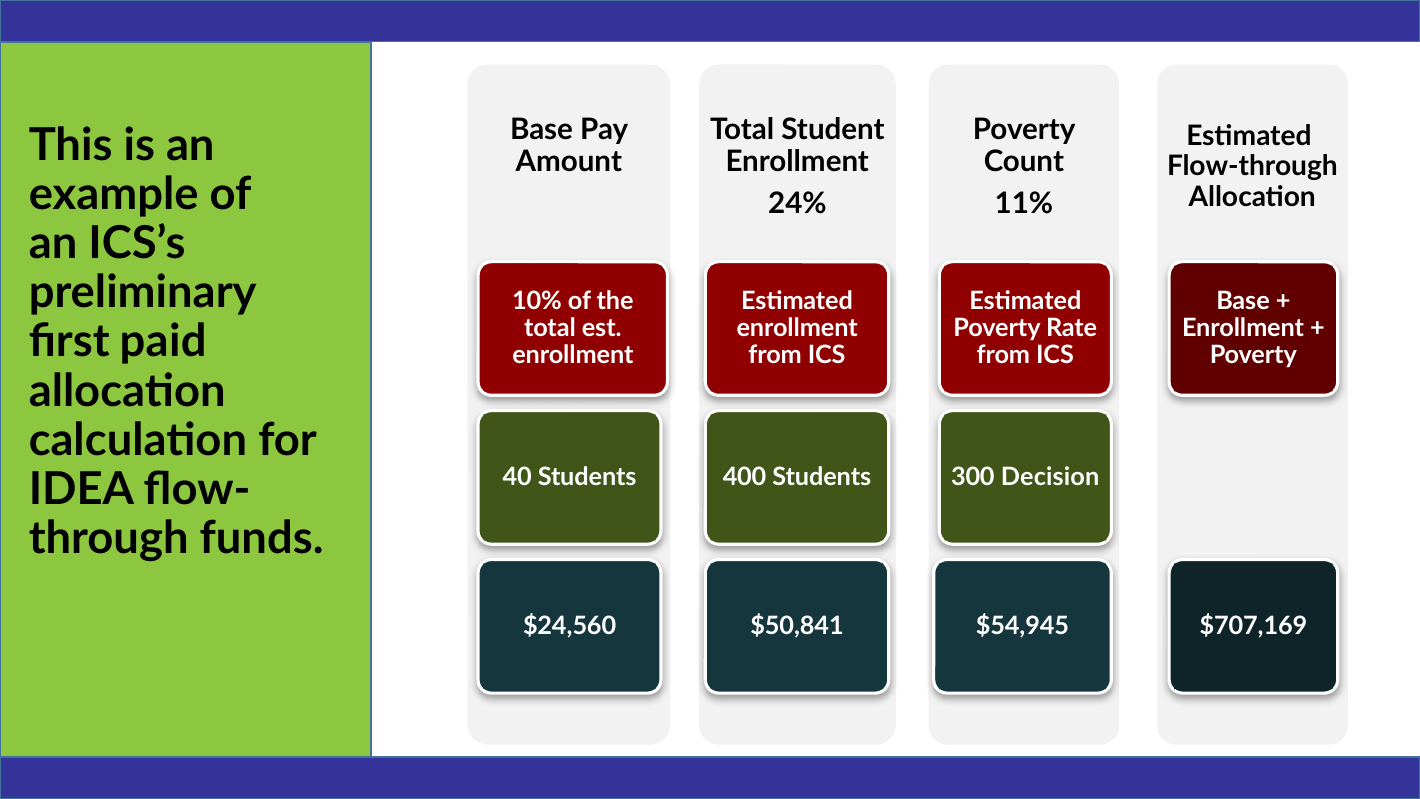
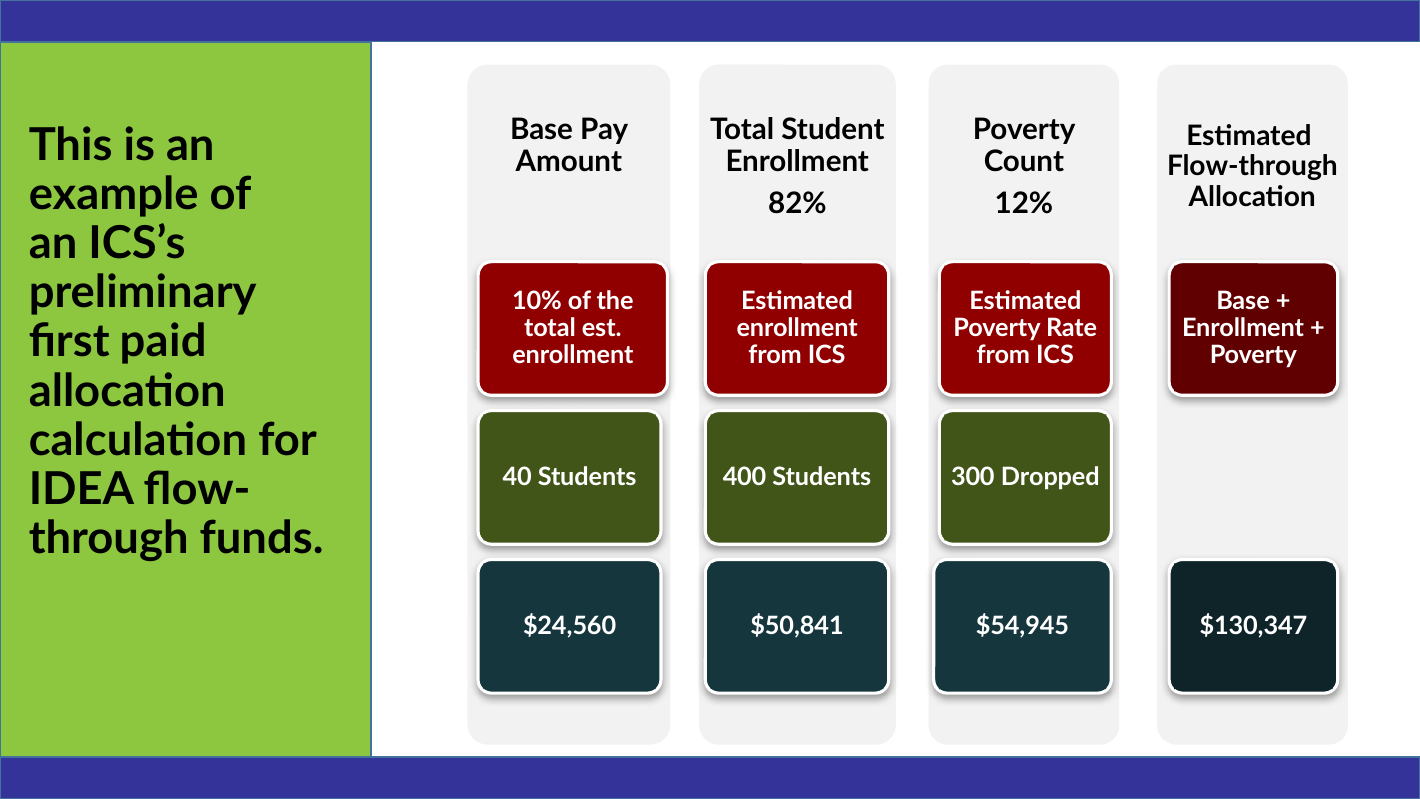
24%: 24% -> 82% (797, 204)
11%: 11% -> 12% (1024, 204)
Decision: Decision -> Dropped (1050, 477)
$707,169: $707,169 -> $130,347 (1253, 626)
